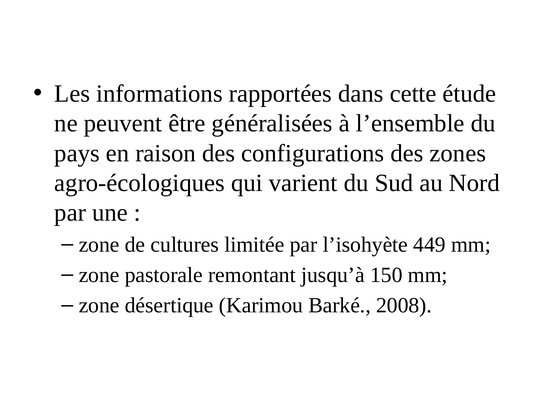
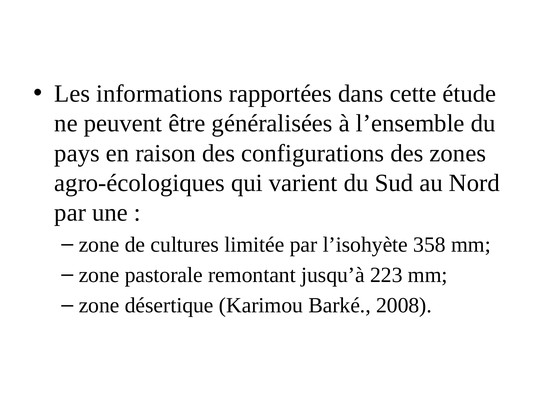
449: 449 -> 358 (429, 244)
150: 150 -> 223 (386, 275)
